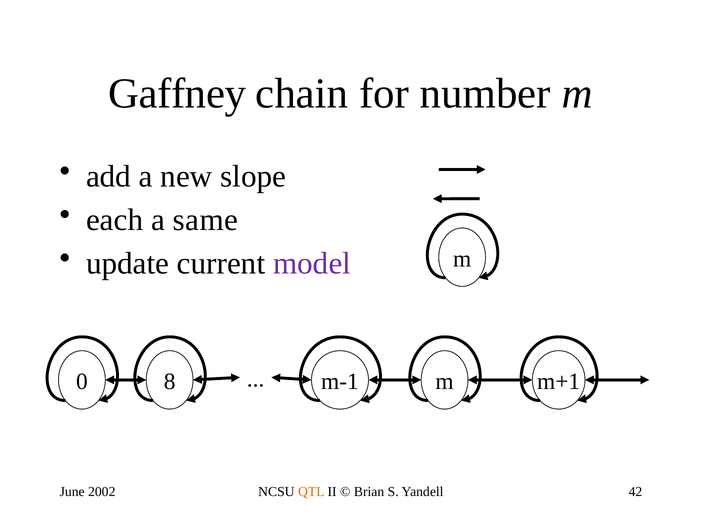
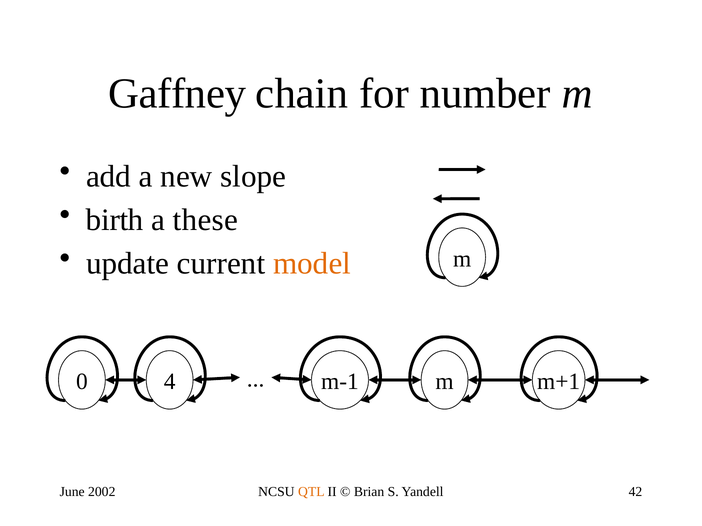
each: each -> birth (115, 220)
same: same -> these (205, 220)
model colour: purple -> orange (312, 264)
8: 8 -> 4 (170, 382)
